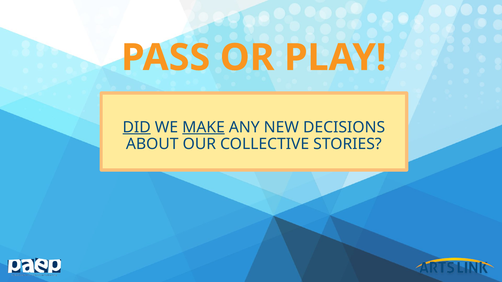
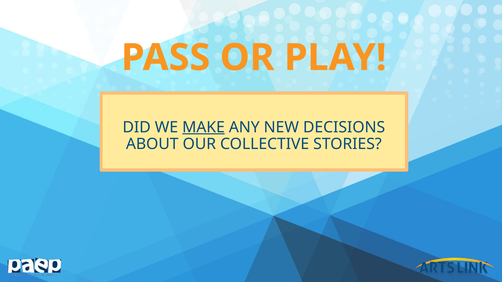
DID underline: present -> none (137, 127)
